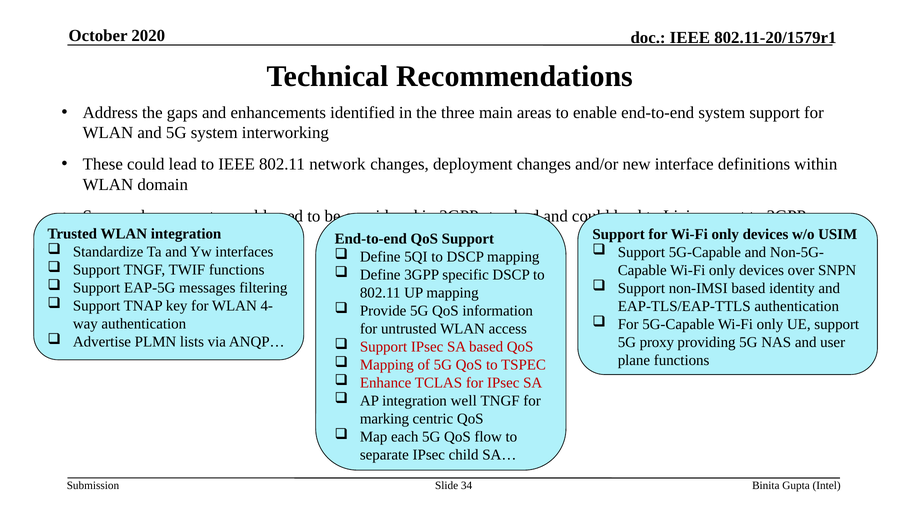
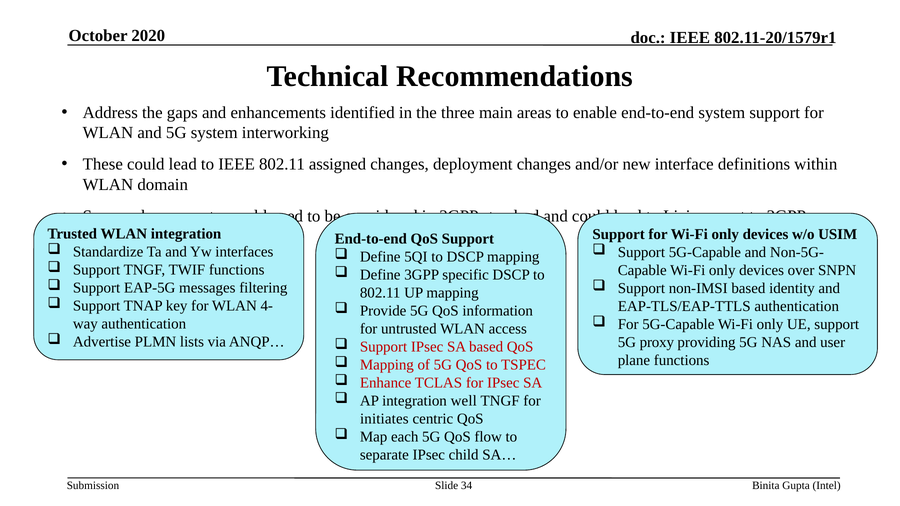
network: network -> assigned (338, 165)
marking: marking -> initiates (384, 419)
